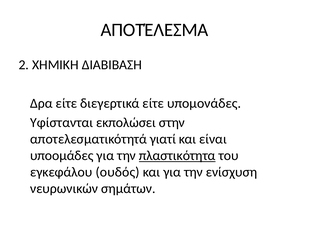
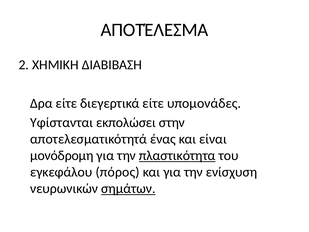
γιατί: γιατί -> ένας (163, 139)
υποομάδες: υποομάδες -> μονόδρομη (62, 155)
ουδός: ουδός -> πόρος (118, 172)
σημάτων underline: none -> present (128, 188)
